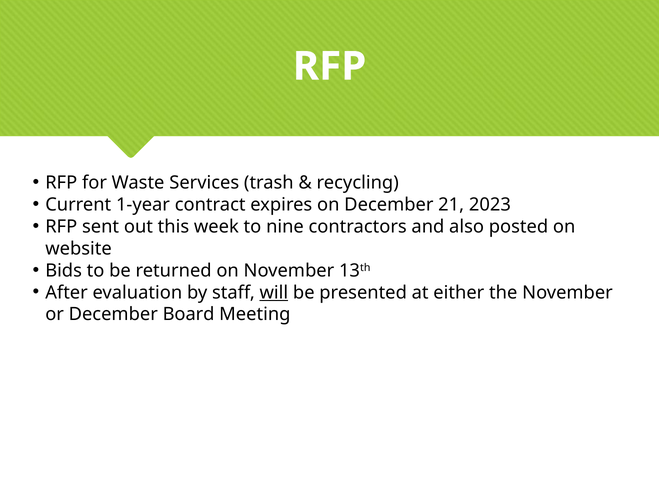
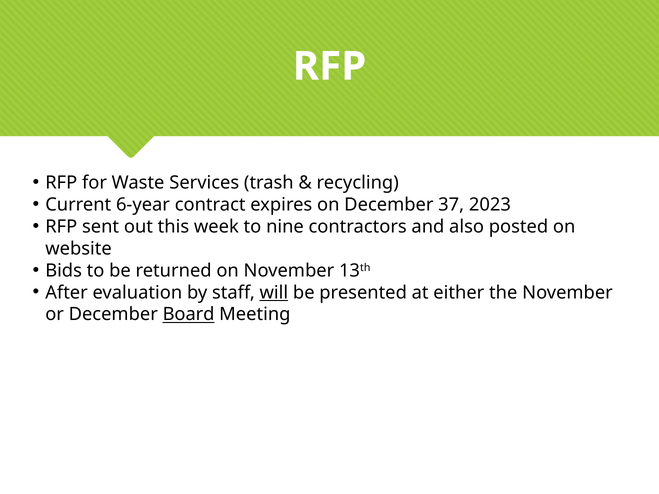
1-year: 1-year -> 6-year (143, 205)
21: 21 -> 37 (451, 205)
Board underline: none -> present (189, 315)
